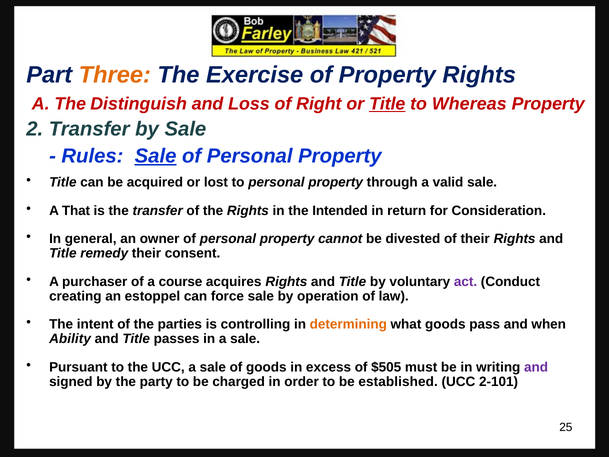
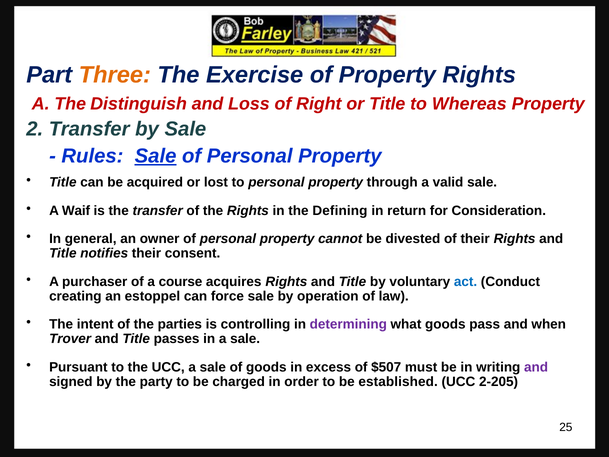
Title underline: present -> none (387, 104)
That: That -> Waif (76, 211)
Intended: Intended -> Defining (340, 211)
remedy: remedy -> notifies (104, 253)
act colour: purple -> blue (466, 281)
determining colour: orange -> purple (348, 324)
Ability: Ability -> Trover (70, 339)
$505: $505 -> $507 (386, 367)
2-101: 2-101 -> 2-205 (499, 382)
